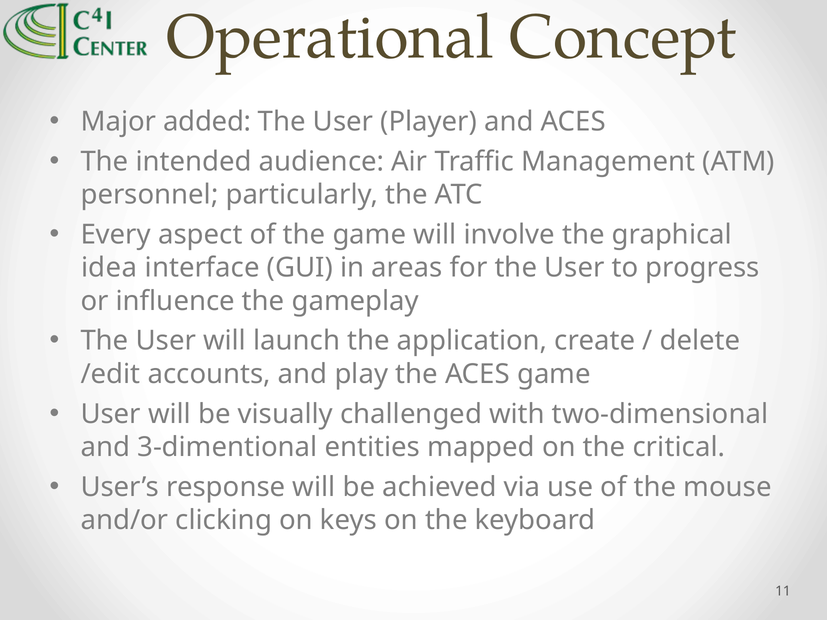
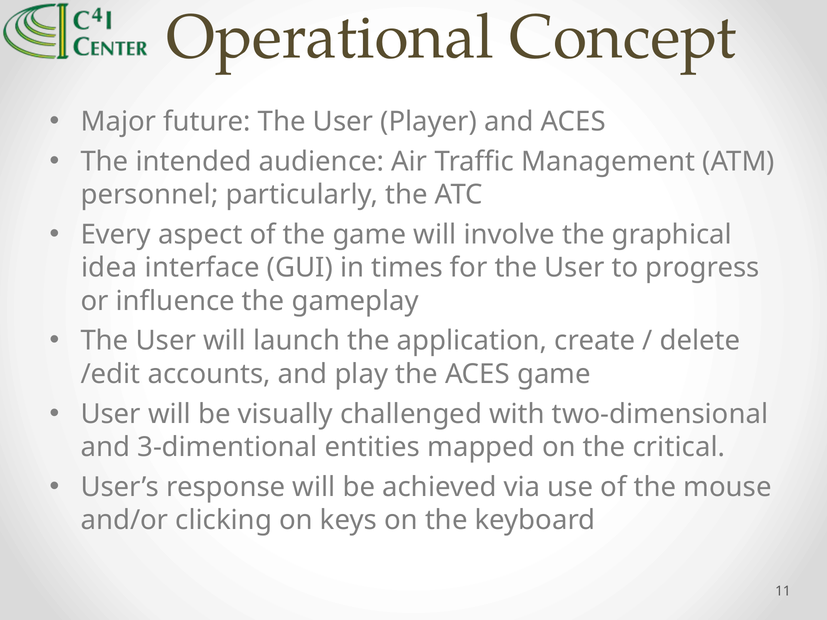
added: added -> future (207, 122)
areas: areas -> times (407, 268)
